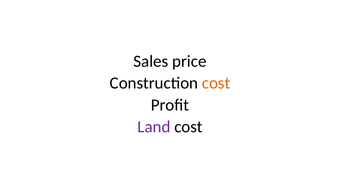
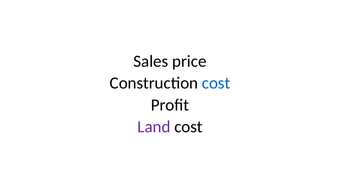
cost colour: orange -> blue (216, 83)
